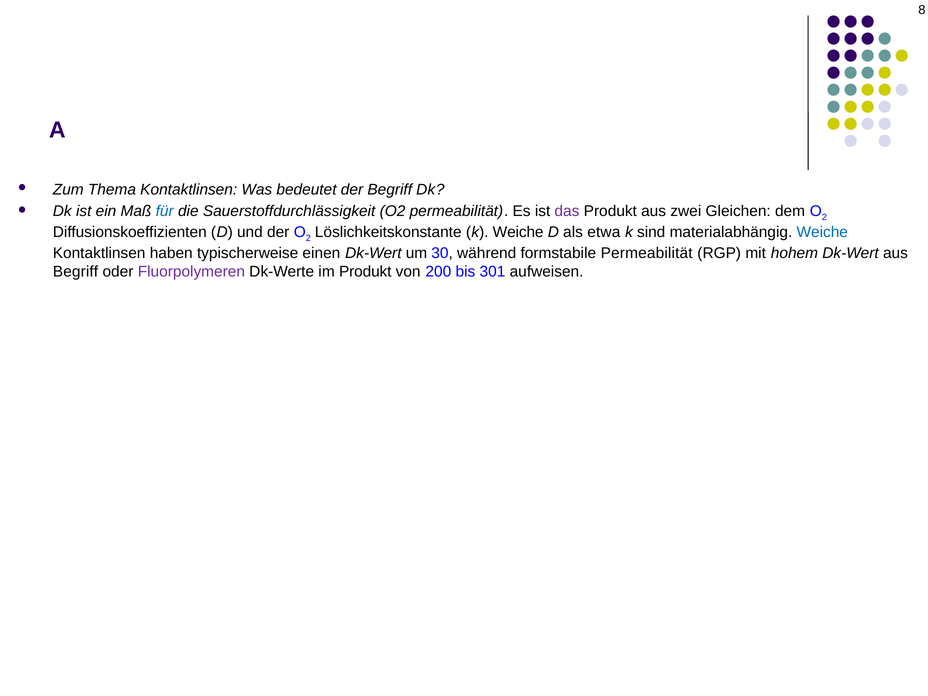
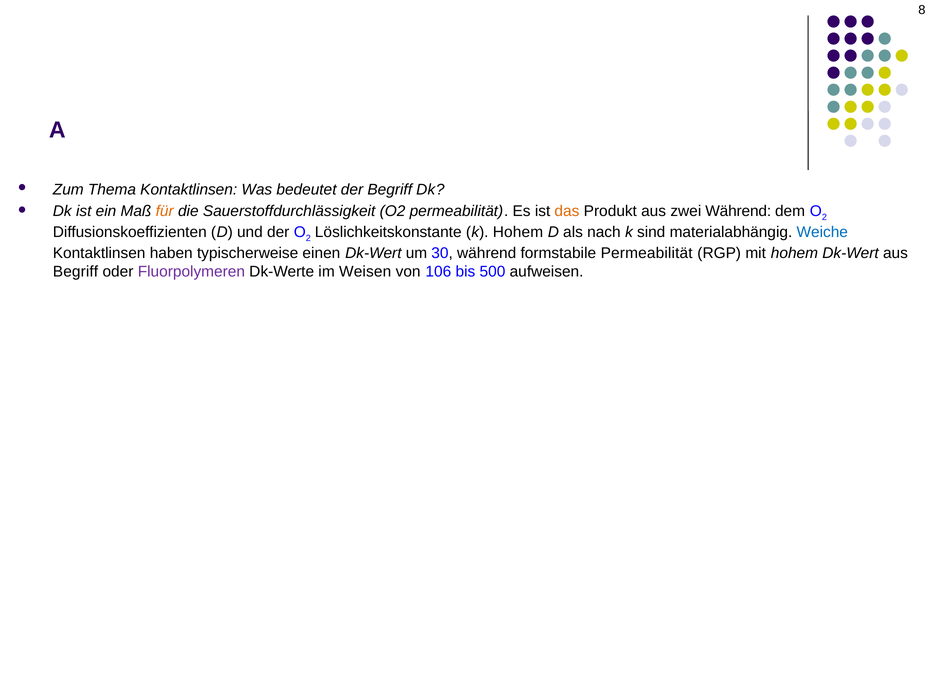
für colour: blue -> orange (165, 211)
das colour: purple -> orange (567, 211)
zwei Gleichen: Gleichen -> Während (738, 211)
k Weiche: Weiche -> Hohem (518, 232)
etwa: etwa -> nach (604, 232)
im Produkt: Produkt -> Weisen (365, 272)
200: 200 -> 106 (438, 272)
301: 301 -> 500 (492, 272)
